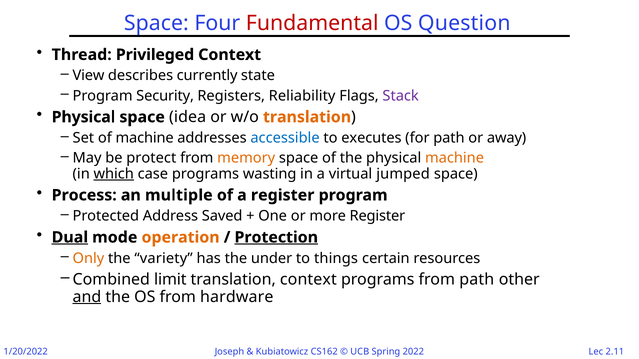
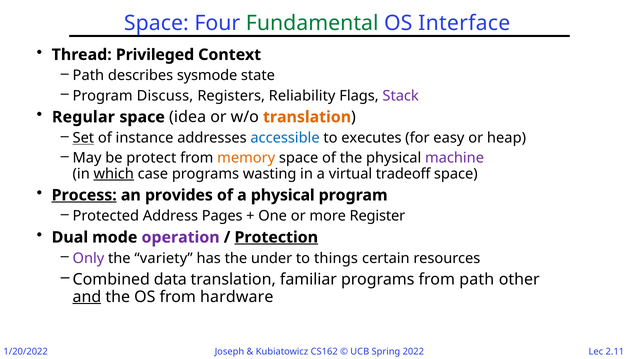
Fundamental colour: red -> green (312, 23)
Question: Question -> Interface (464, 23)
View: View -> Path (88, 76)
currently: currently -> sysmode (207, 76)
Security: Security -> Discuss (165, 96)
Physical: Physical -> Regular (83, 117)
Set underline: none -> present (83, 138)
of machine: machine -> instance (145, 138)
for path: path -> easy (449, 138)
away: away -> heap (507, 138)
machine colour: orange -> purple (455, 158)
jumped: jumped -> tradeoff (403, 174)
Process underline: none -> present (84, 195)
multiple: multiple -> provides (179, 195)
a register: register -> physical (283, 195)
Saved: Saved -> Pages (222, 216)
Dual underline: present -> none (70, 238)
operation colour: orange -> purple (181, 238)
Only colour: orange -> purple (88, 259)
limit: limit -> data (170, 280)
translation context: context -> familiar (308, 280)
